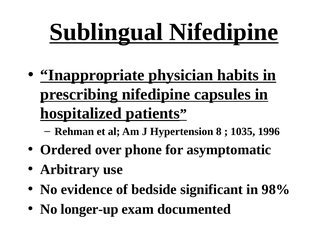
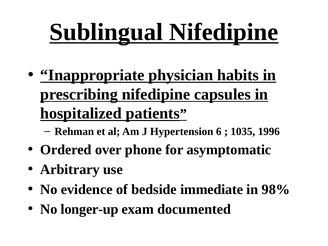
8: 8 -> 6 (219, 131)
significant: significant -> immediate (212, 189)
